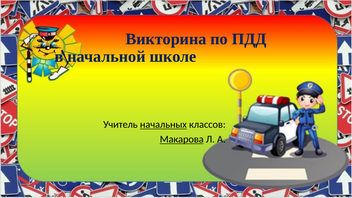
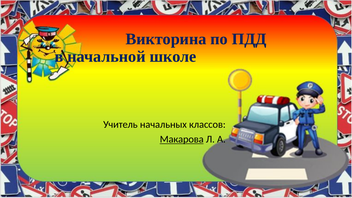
начальных underline: present -> none (163, 125)
